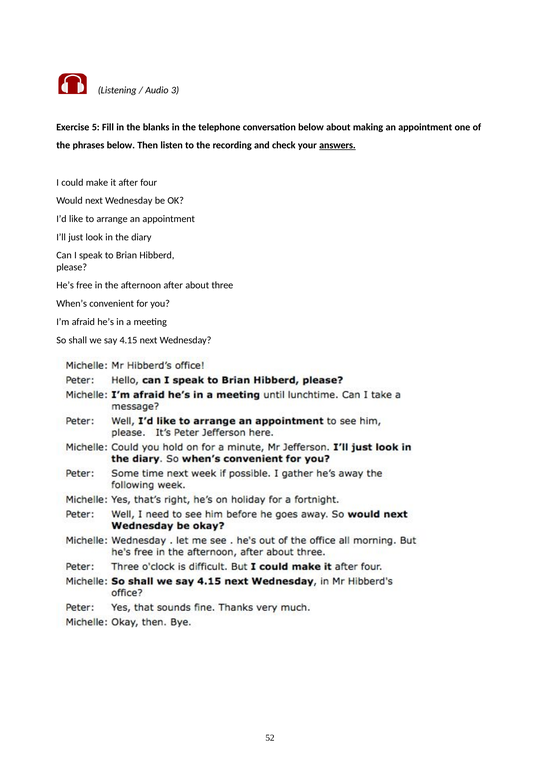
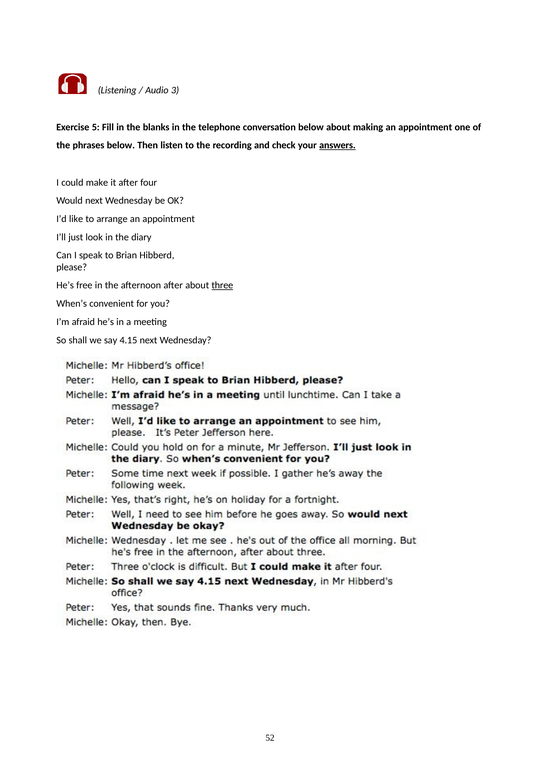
three underline: none -> present (222, 285)
